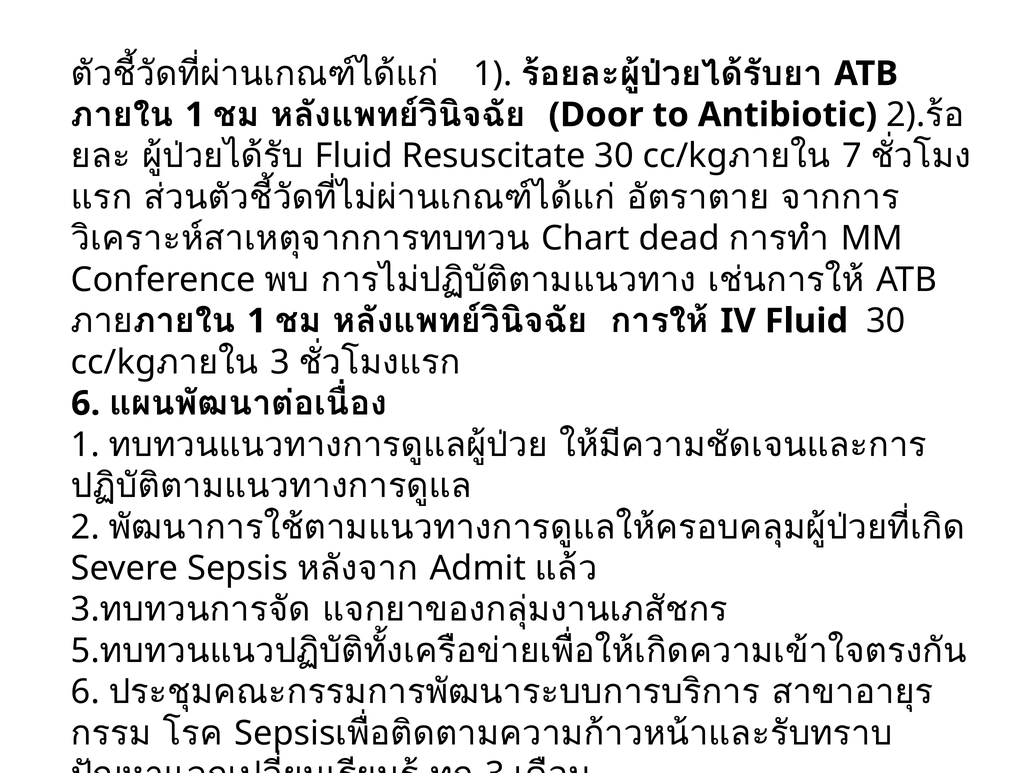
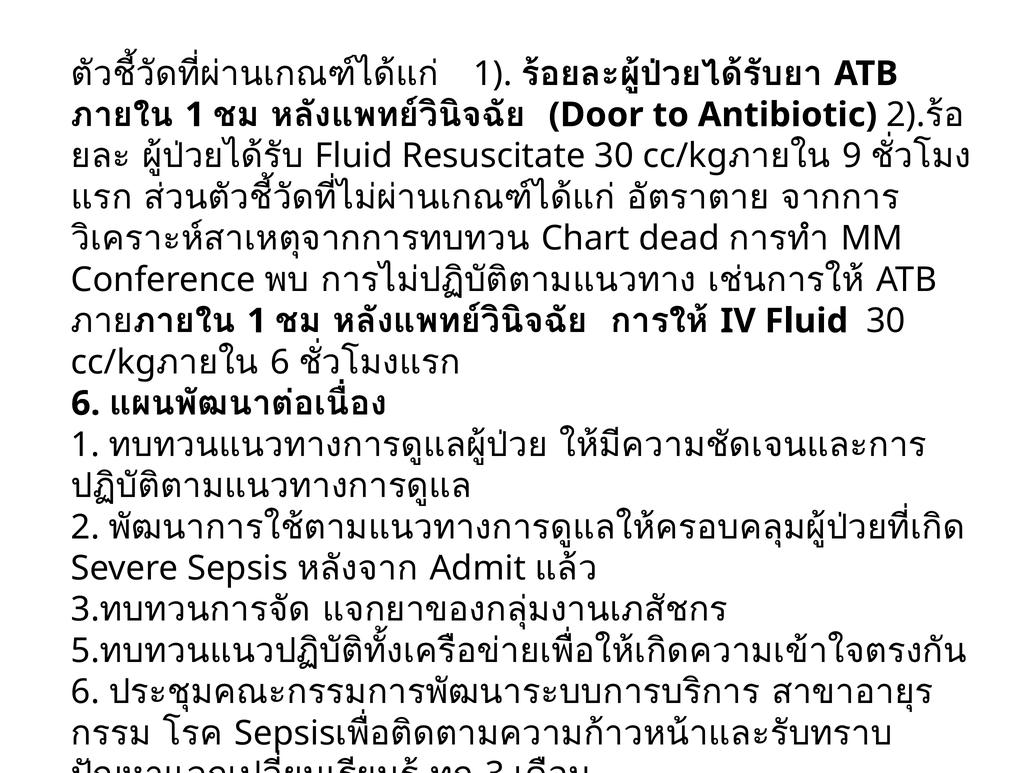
7: 7 -> 9 (852, 156)
3: 3 -> 6 (280, 362)
